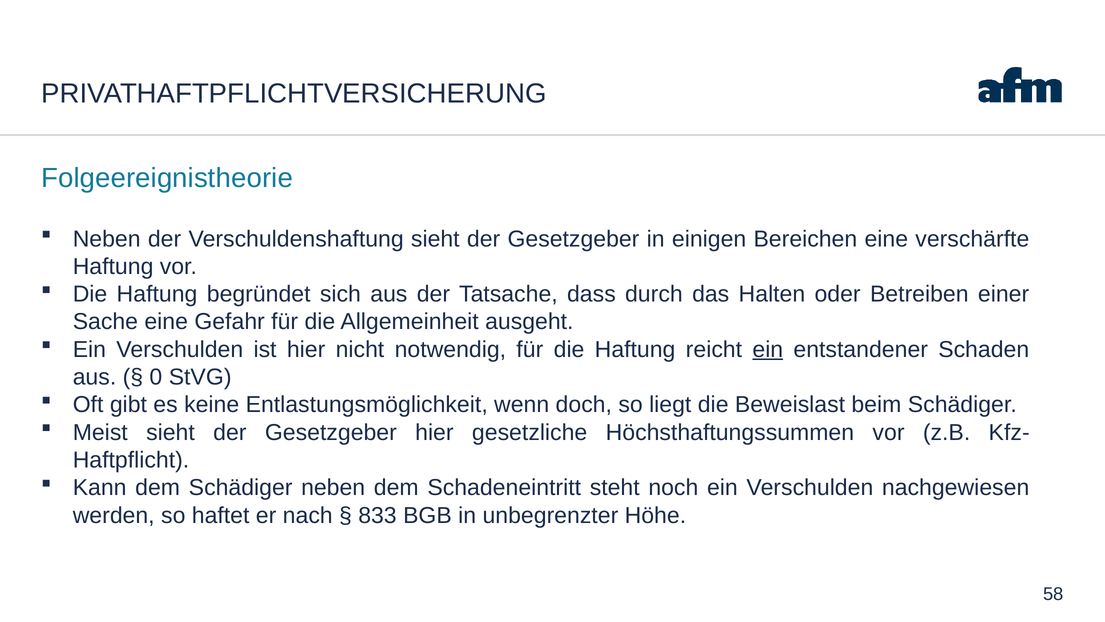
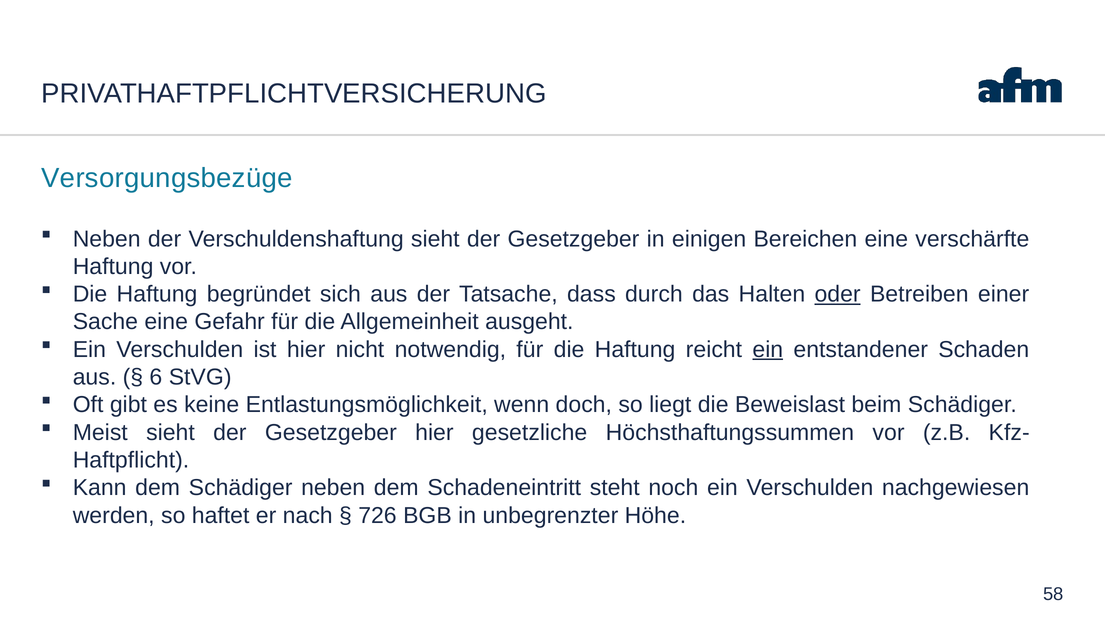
Folgeereignistheorie: Folgeereignistheorie -> Versorgungsbezüge (167, 178)
oder underline: none -> present (838, 294)
0: 0 -> 6 (156, 377)
833: 833 -> 726 (377, 515)
